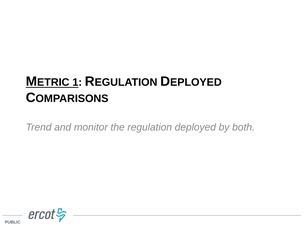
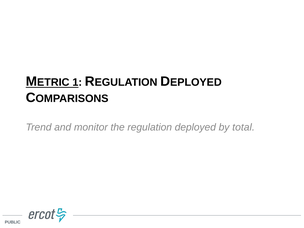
both: both -> total (244, 127)
